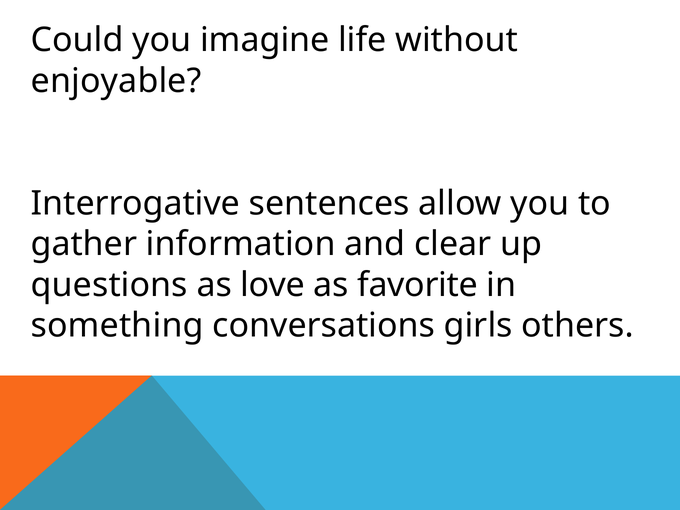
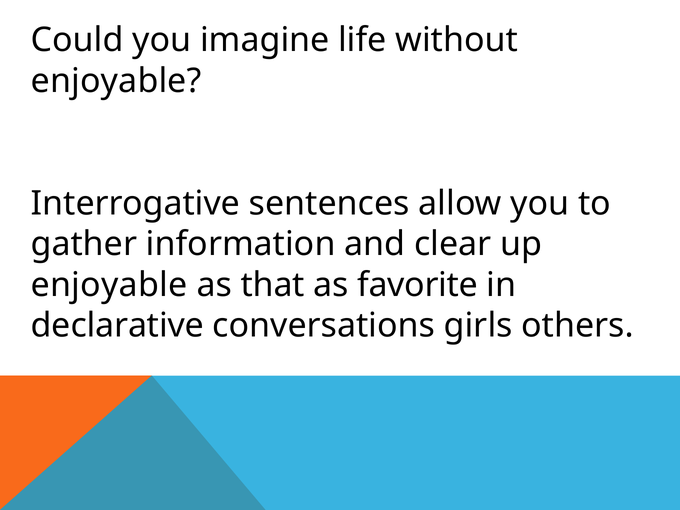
questions: questions -> enjoyable (109, 285)
love: love -> that (273, 285)
something: something -> declarative (117, 326)
